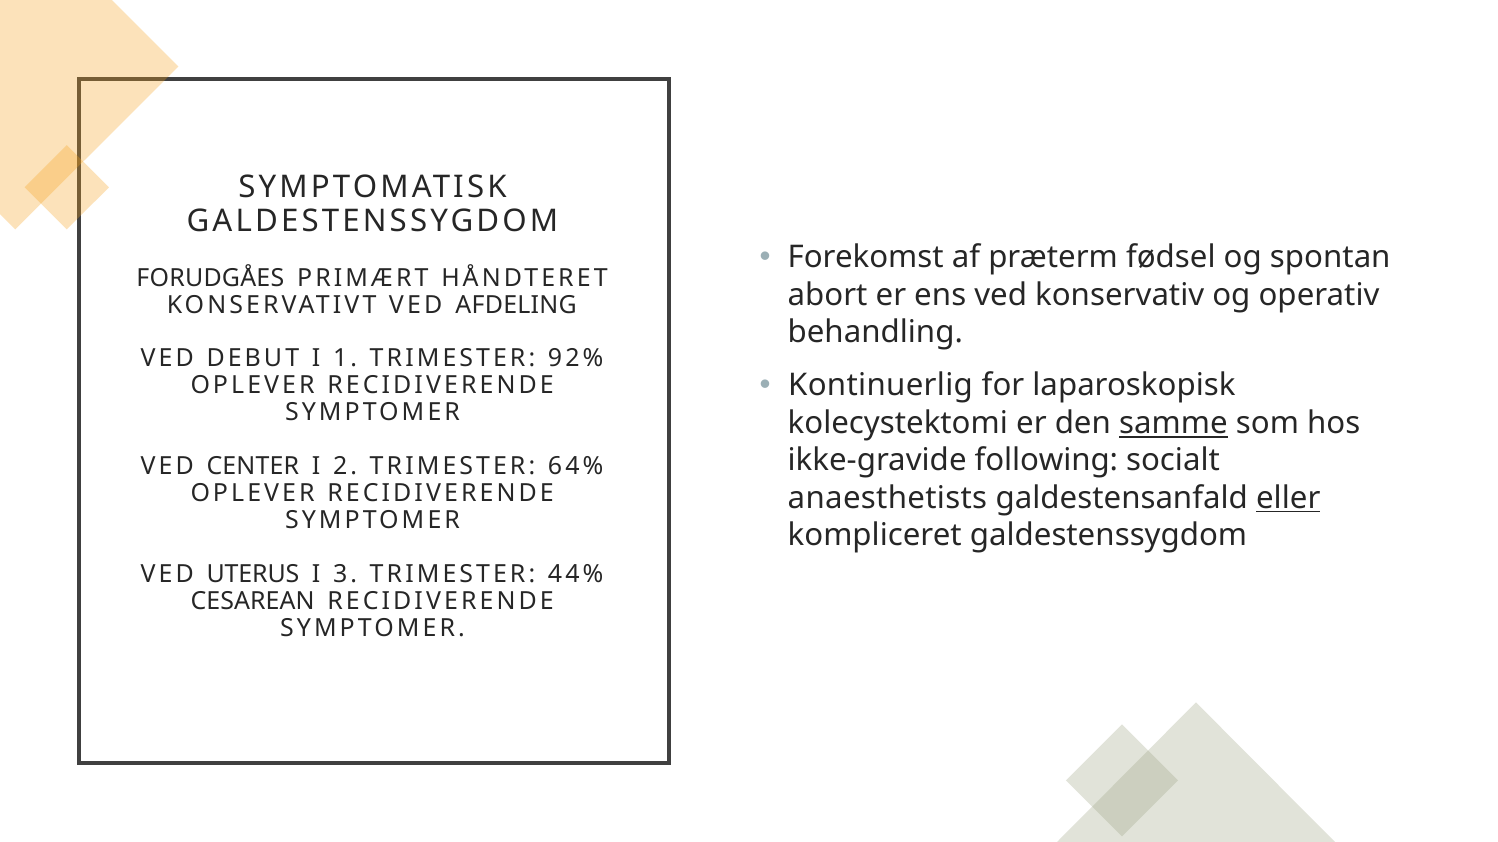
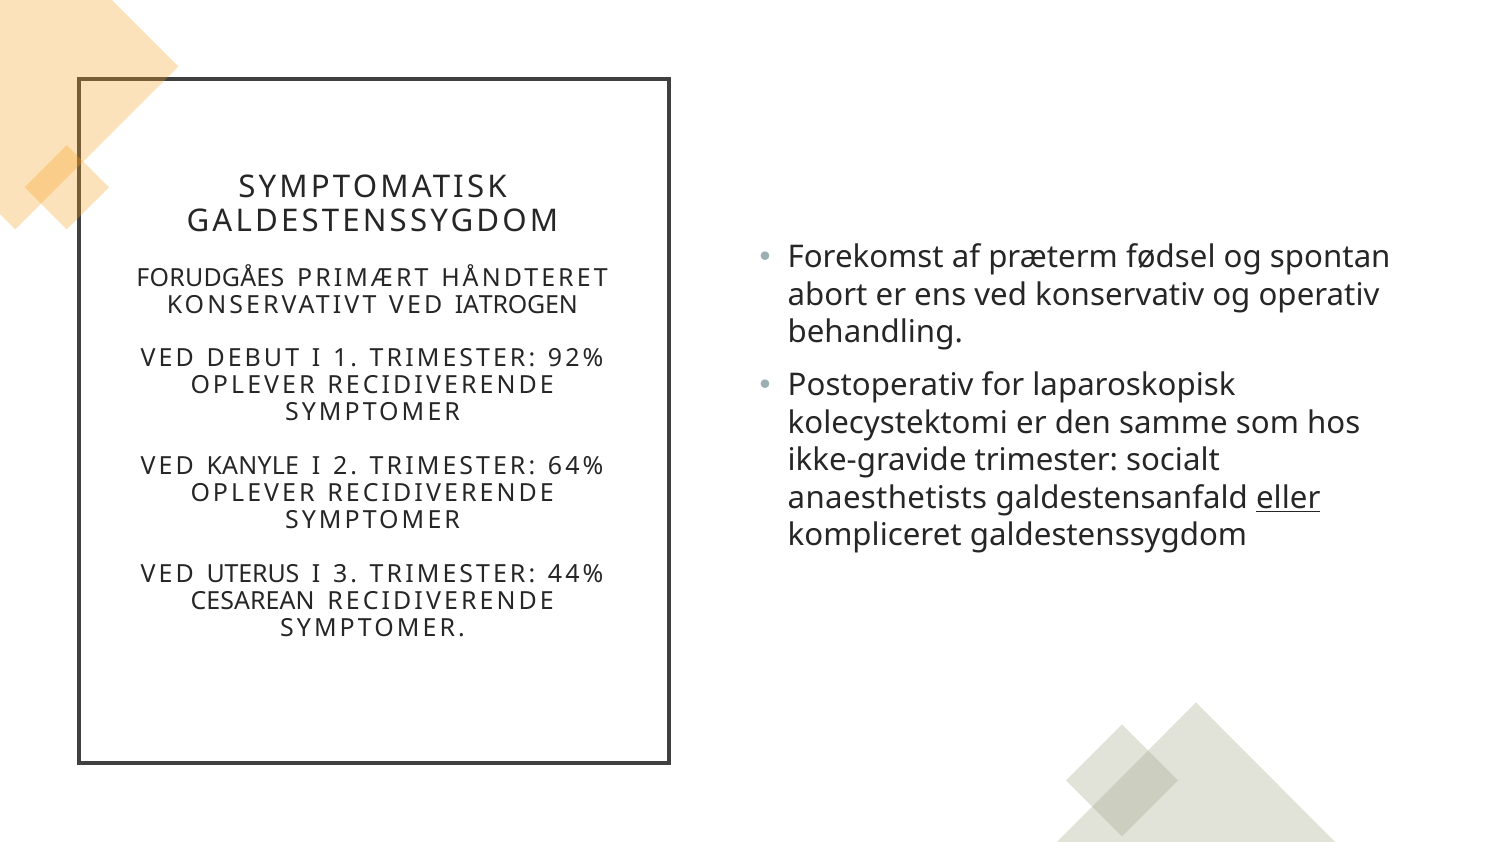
AFDELING: AFDELING -> IATROGEN (516, 305)
Kontinuerlig: Kontinuerlig -> Postoperativ (881, 386)
samme underline: present -> none (1173, 423)
ikke-gravide following: following -> trimester (1046, 461)
CENTER: CENTER -> KANYLE (253, 467)
